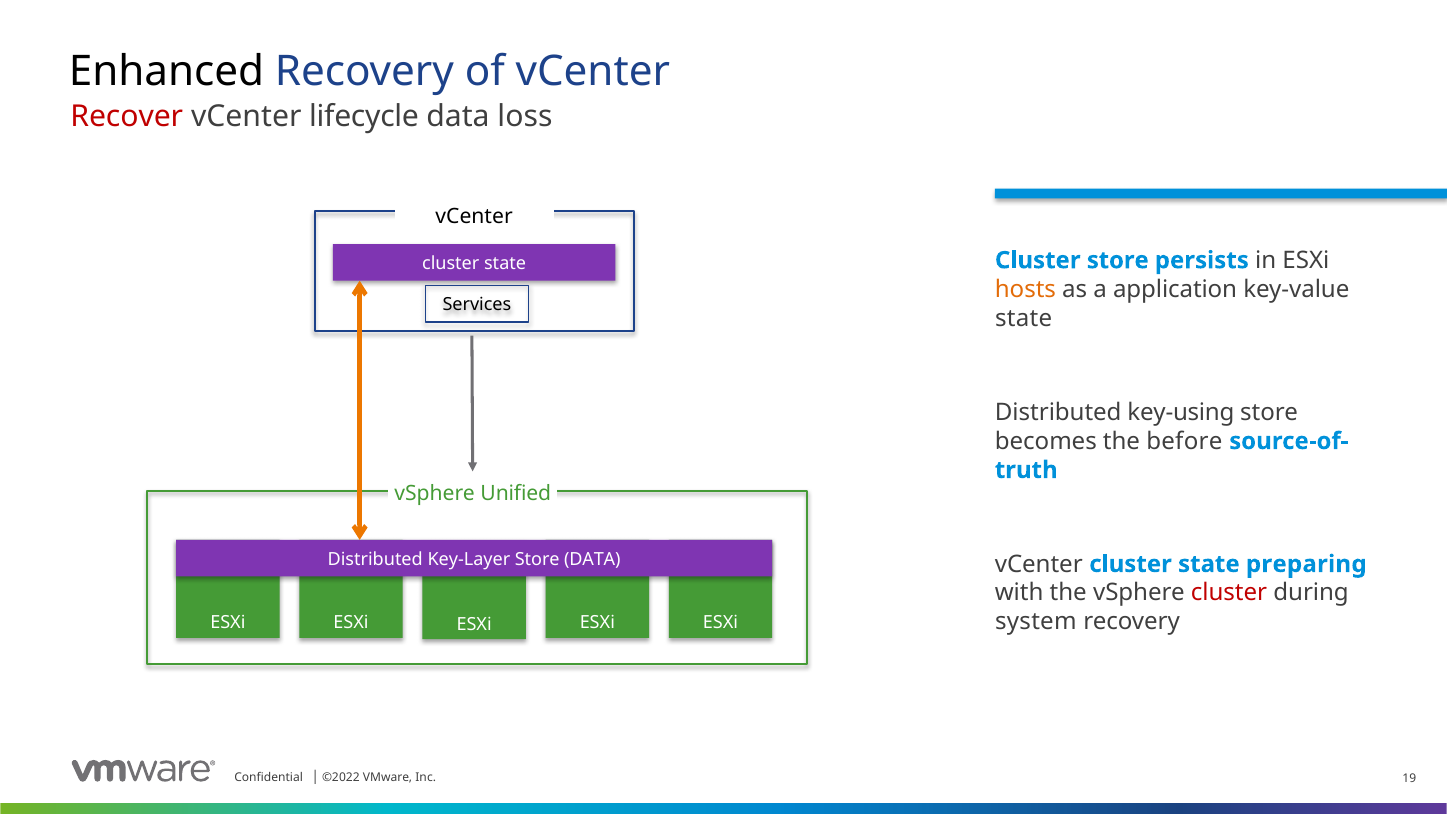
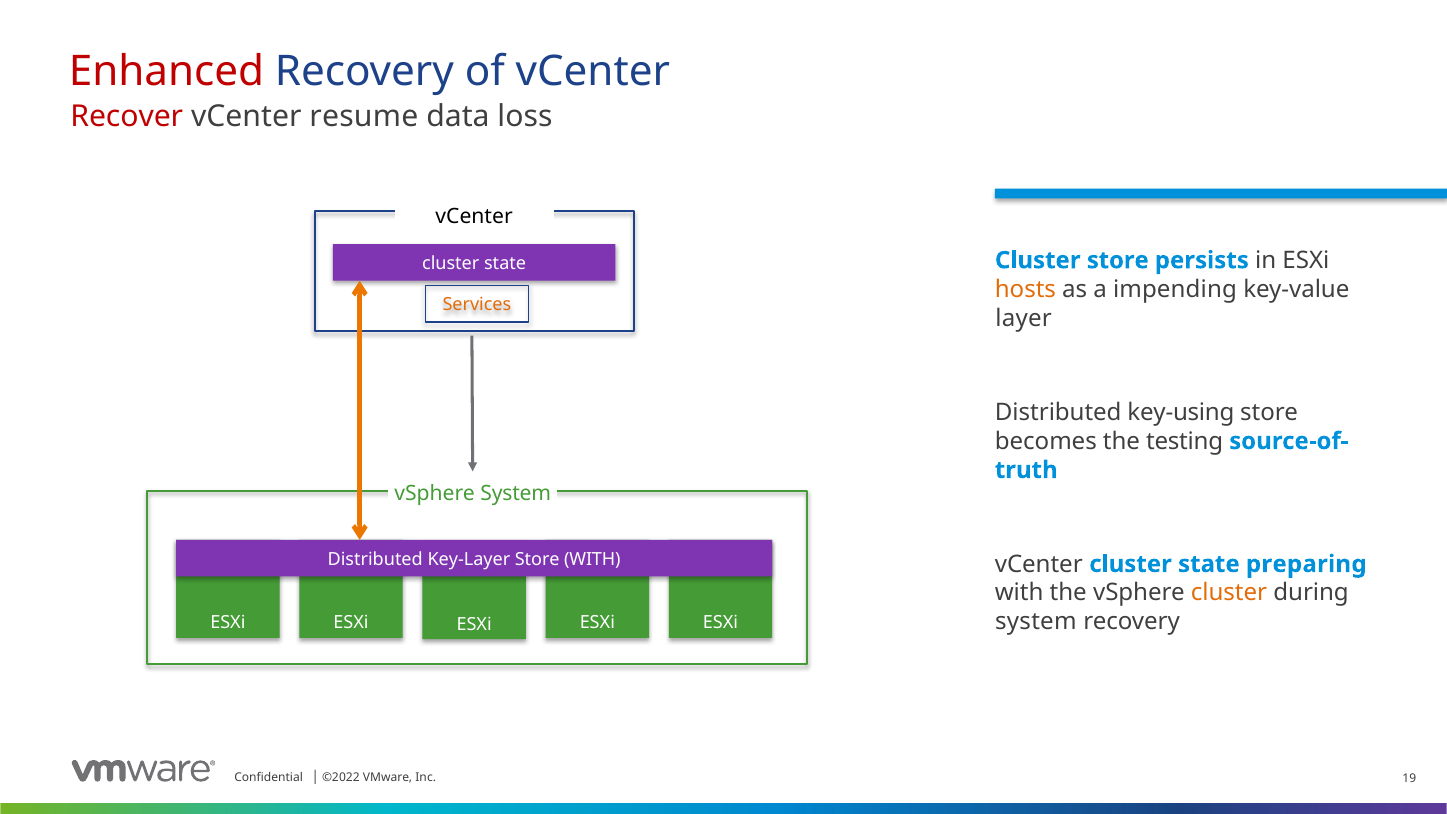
Enhanced colour: black -> red (166, 71)
lifecycle: lifecycle -> resume (364, 117)
application: application -> impending (1175, 289)
Services colour: black -> orange (477, 305)
state: state -> layer (1024, 318)
before: before -> testing (1185, 441)
vSphere Unified: Unified -> System (516, 493)
Store DATA: DATA -> WITH (592, 560)
cluster colour: red -> orange (1229, 593)
